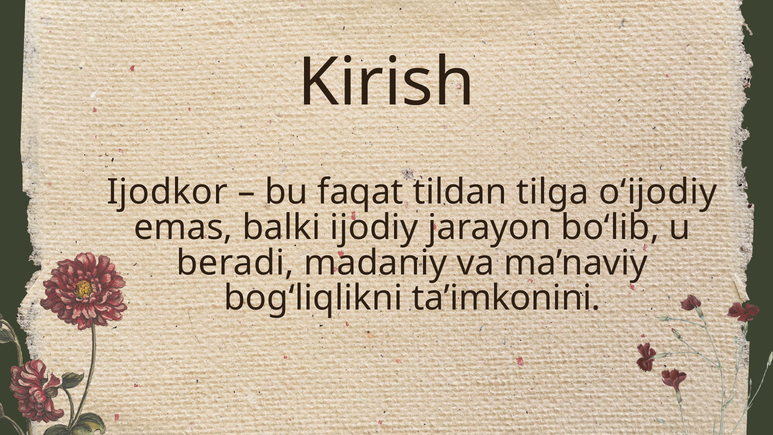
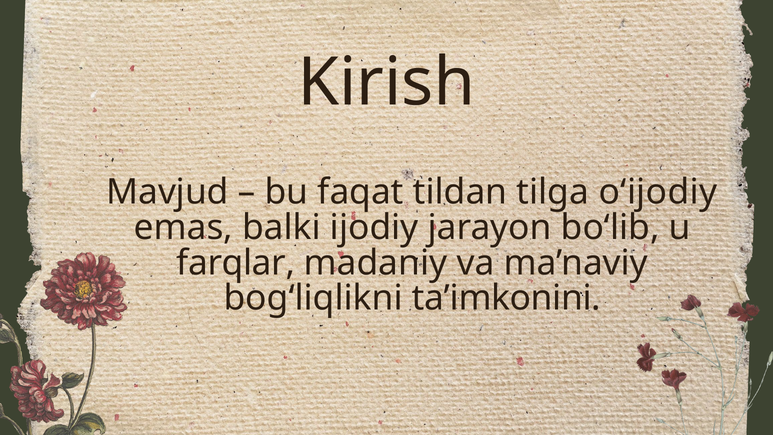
Ijodkor: Ijodkor -> Mavjud (167, 192)
beradi: beradi -> farqlar (236, 263)
